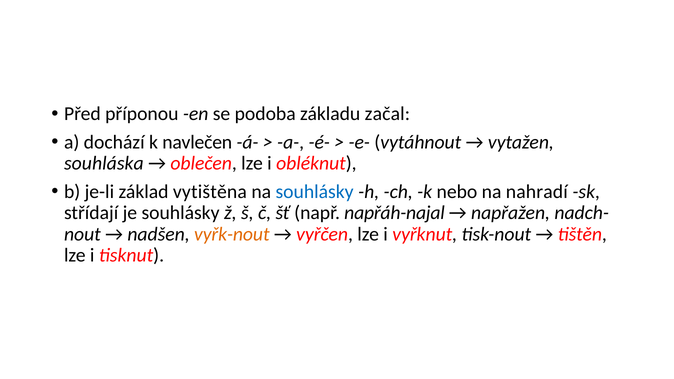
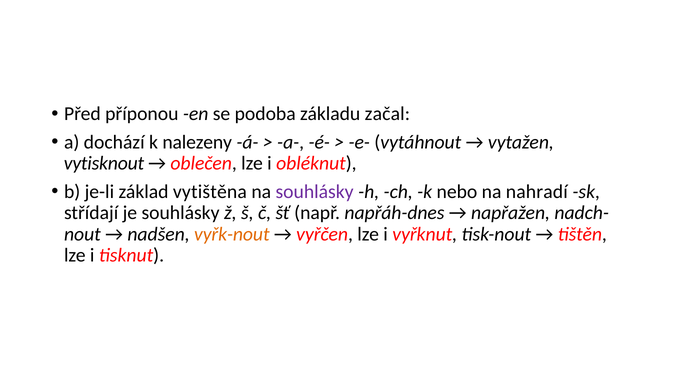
navlečen: navlečen -> nalezeny (197, 142)
souhláska: souhláska -> vytisknout (104, 163)
souhlásky colour: blue -> purple (315, 192)
napřáh-najal: napřáh-najal -> napřáh-dnes (394, 213)
